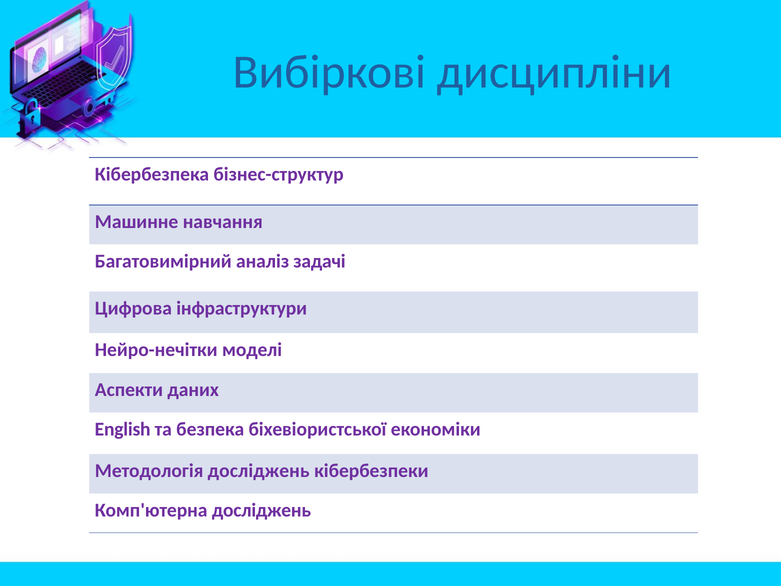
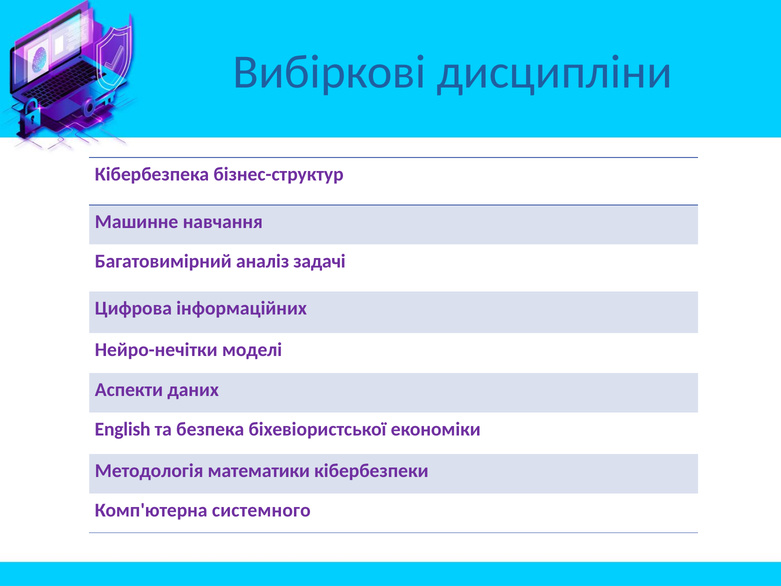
інфраструктури: інфраструктури -> інформаційних (242, 308)
Методологія досліджень: досліджень -> математики (259, 471)
Комп'ютерна досліджень: досліджень -> системного (261, 510)
